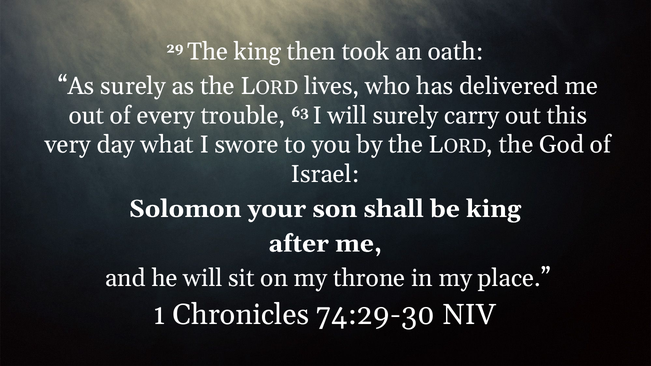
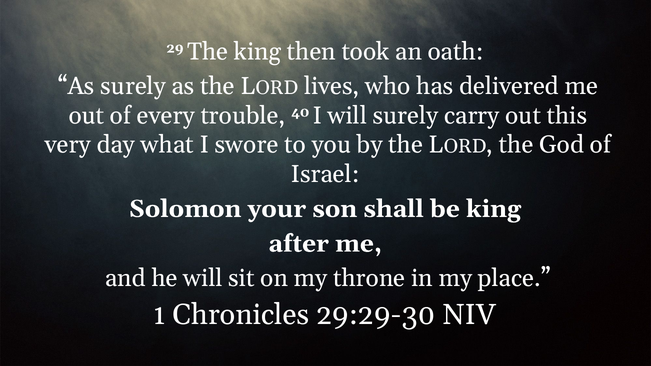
63: 63 -> 40 (300, 112)
74:29-30: 74:29-30 -> 29:29-30 (376, 315)
